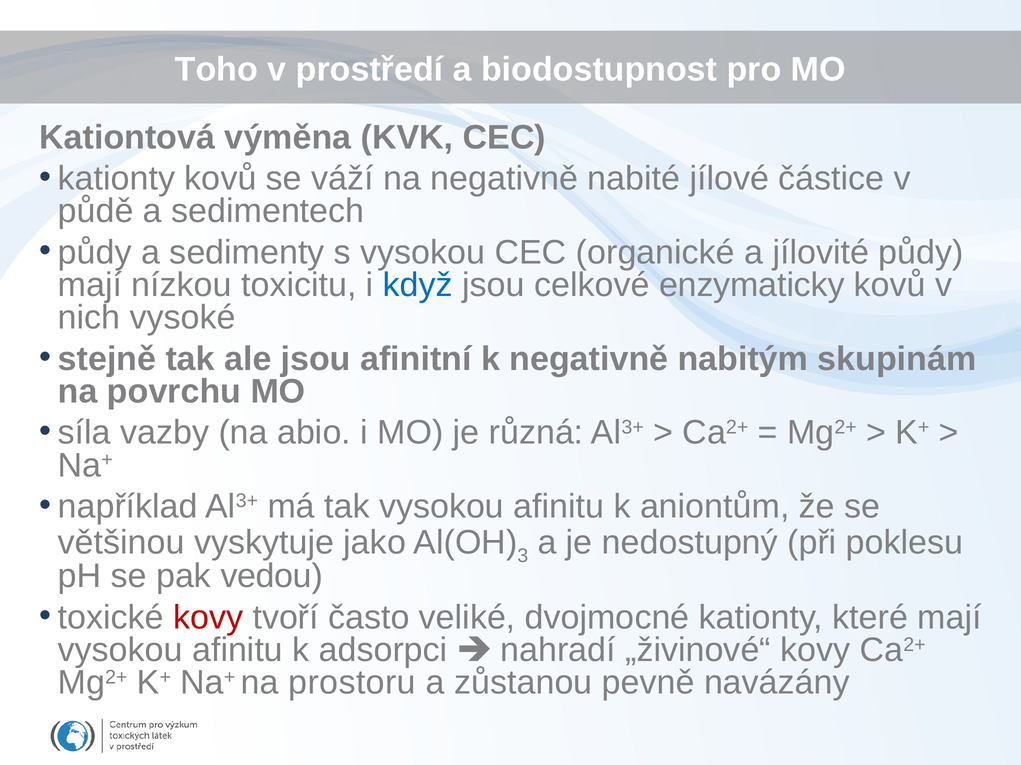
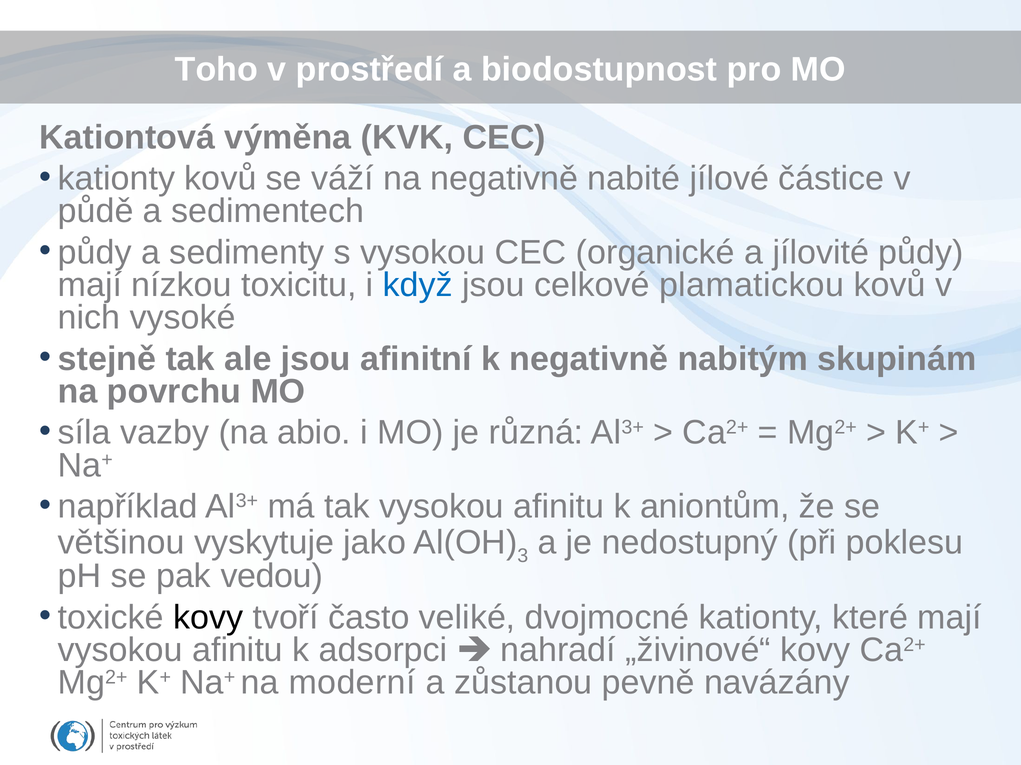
enzymaticky: enzymaticky -> plamatickou (752, 285)
kovy colour: red -> black (208, 618)
prostoru: prostoru -> moderní (352, 683)
